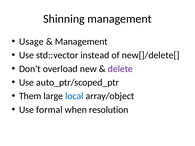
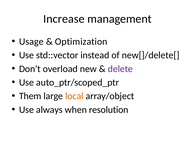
Shinning: Shinning -> Increase (64, 19)
Management: Management -> Optimization (81, 42)
local colour: blue -> orange (74, 96)
formal: formal -> always (49, 110)
